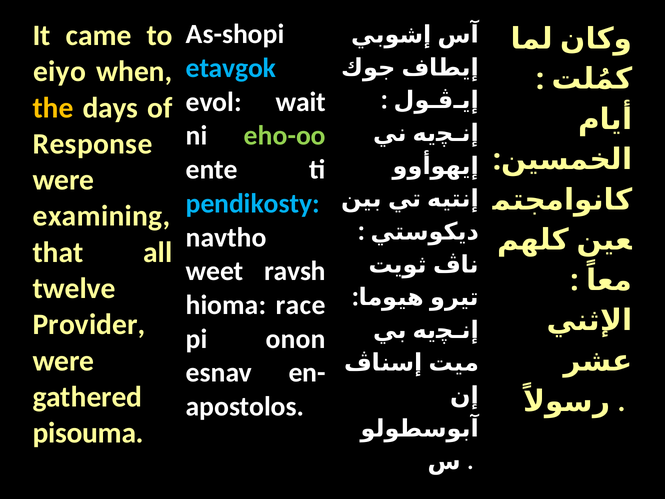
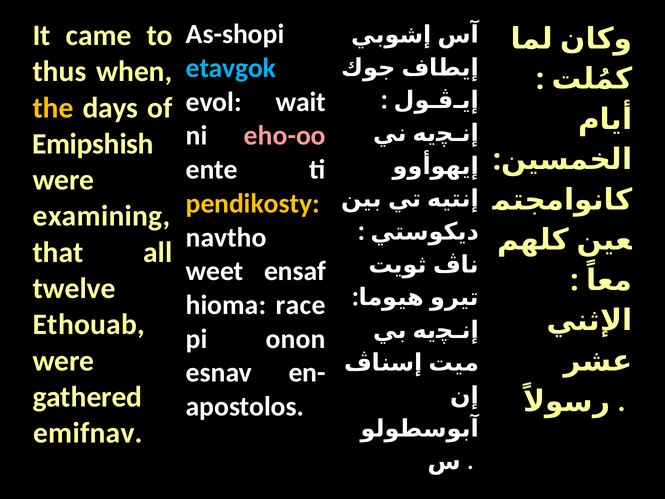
eiyo: eiyo -> thus (60, 72)
eho-oo colour: light green -> pink (285, 136)
Response: Response -> Emipshish (93, 144)
pendikosty colour: light blue -> yellow (253, 203)
ravsh: ravsh -> ensaf (295, 271)
Provider: Provider -> Ethouab (89, 324)
pisouma: pisouma -> emifnav (88, 433)
